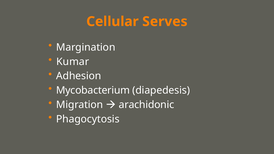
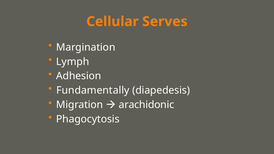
Kumar: Kumar -> Lymph (73, 62)
Mycobacterium: Mycobacterium -> Fundamentally (93, 90)
